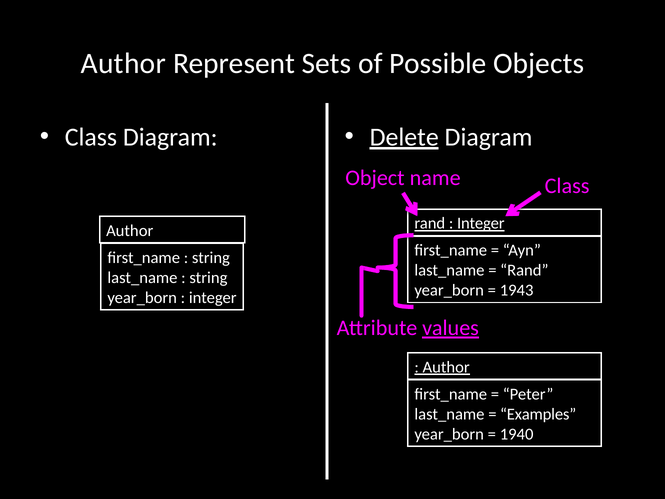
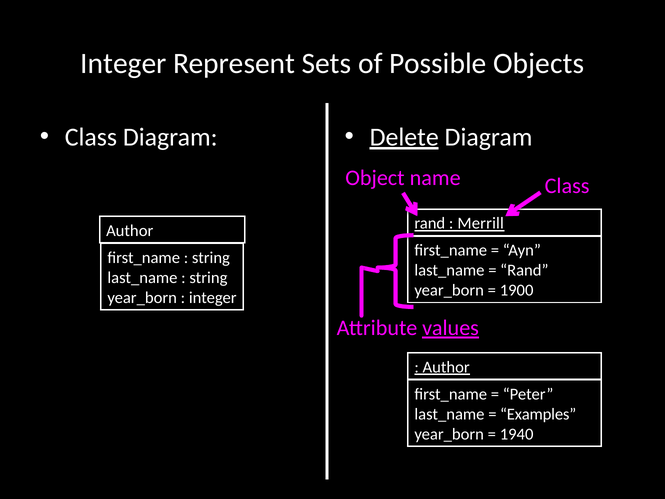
Author: Author -> Integer (124, 64)
Integer: Integer -> Merrill (481, 223)
1943: 1943 -> 1900 (517, 290)
